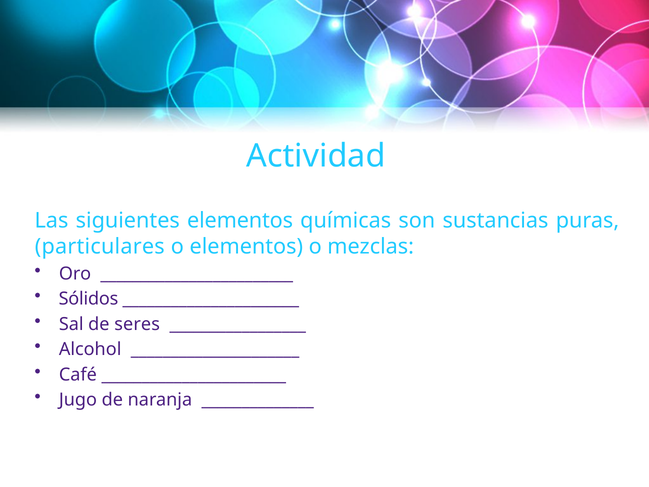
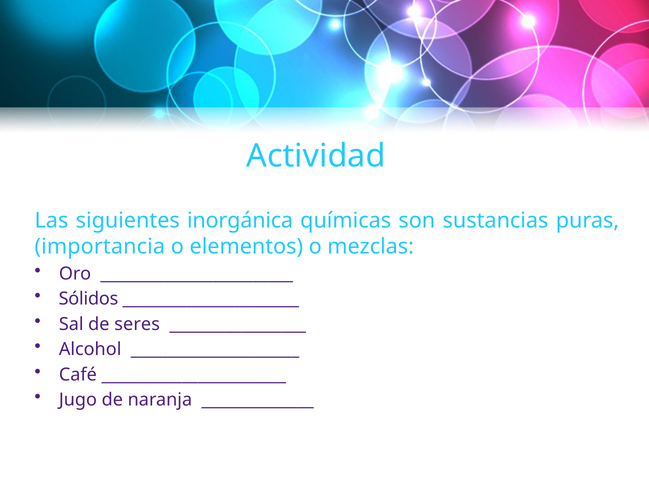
siguientes elementos: elementos -> inorgánica (240, 220)
particulares: particulares -> importancia (100, 246)
